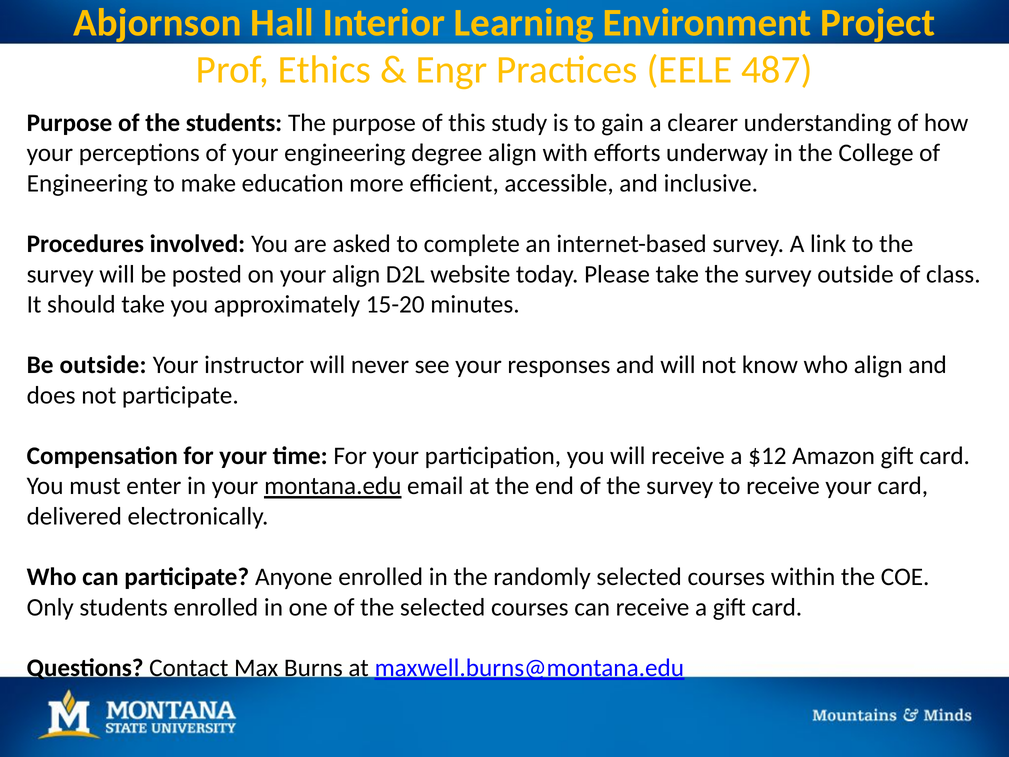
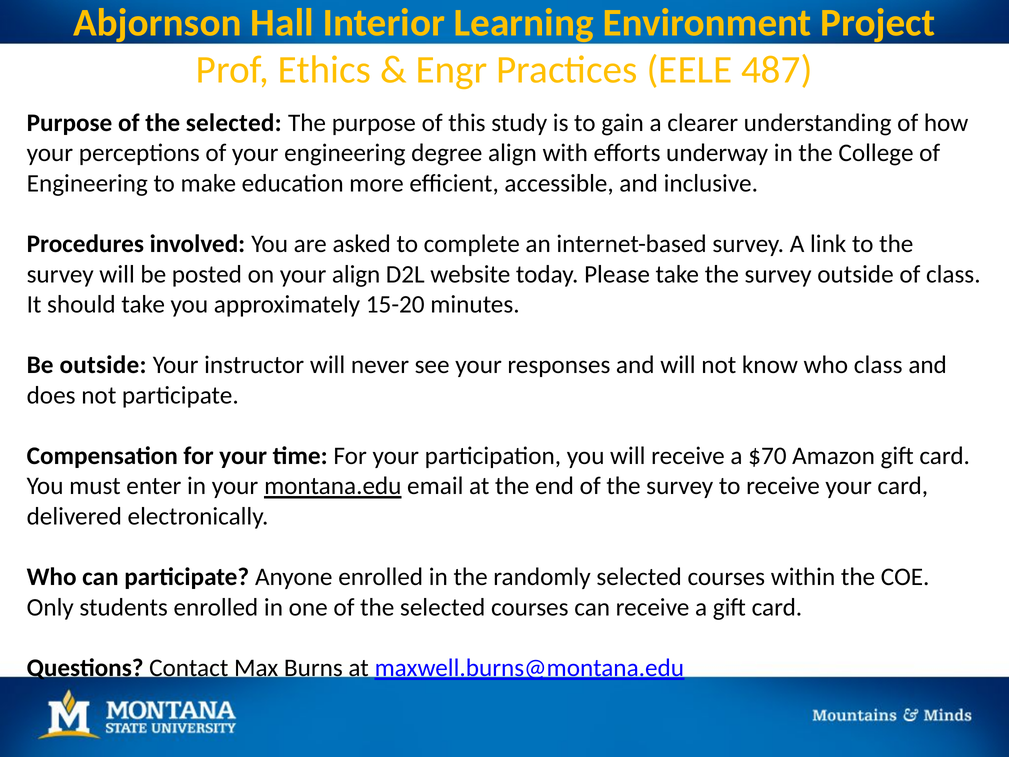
Purpose of the students: students -> selected (234, 123)
who align: align -> class (878, 365)
$12: $12 -> $70 (767, 456)
